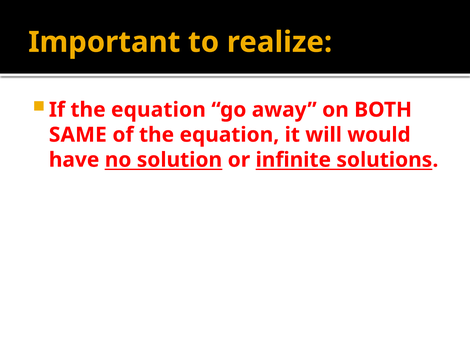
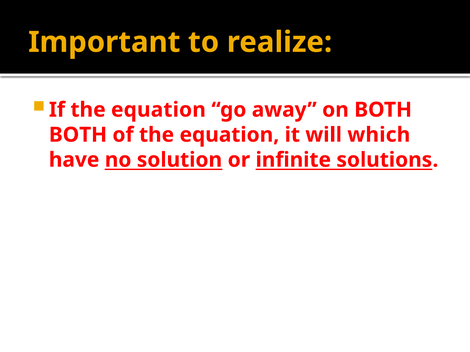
SAME: SAME -> BOTH (78, 135)
would: would -> which (379, 135)
